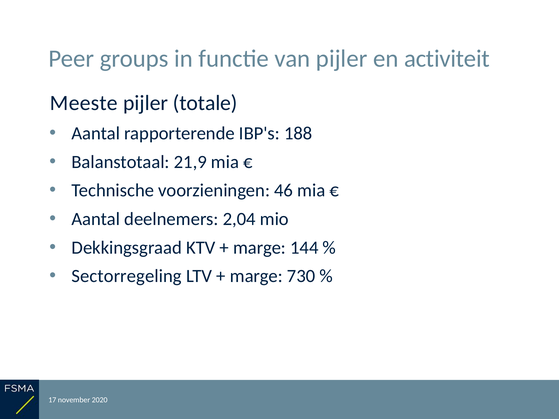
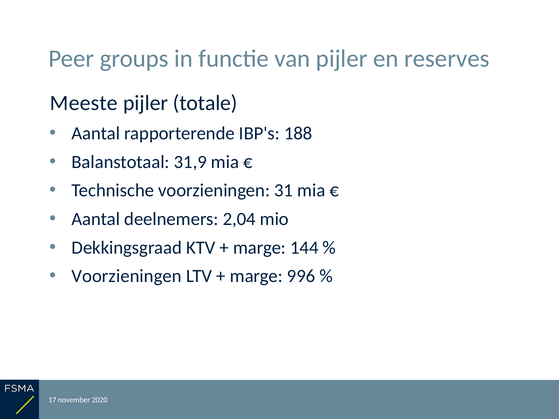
activiteit: activiteit -> reserves (447, 59)
21,9: 21,9 -> 31,9 (190, 162)
46: 46 -> 31 (284, 191)
Sectorregeling: Sectorregeling -> Voorzieningen (127, 276)
730: 730 -> 996 (301, 276)
